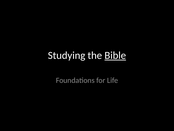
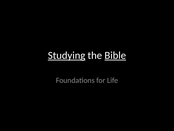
Studying underline: none -> present (67, 55)
